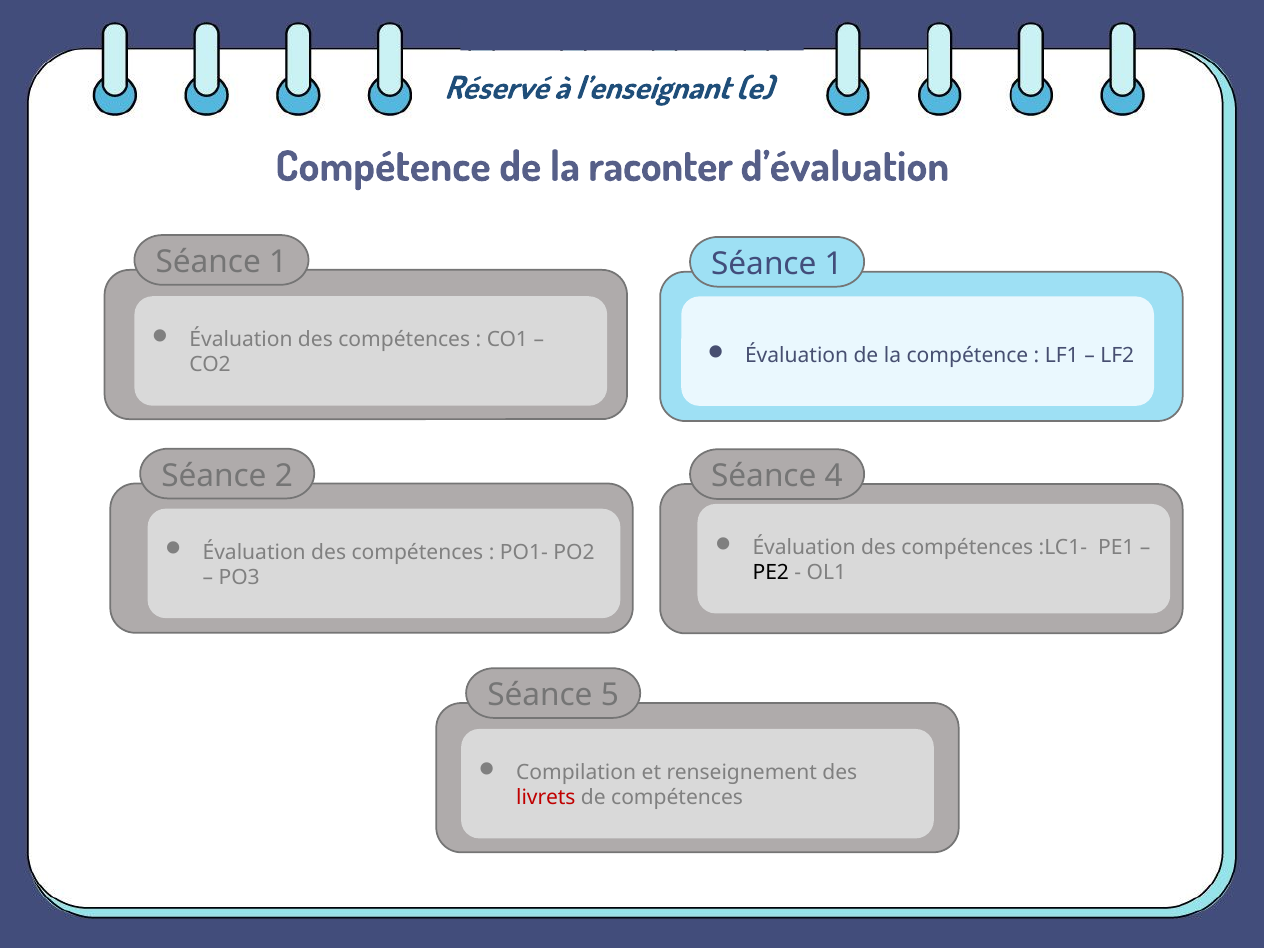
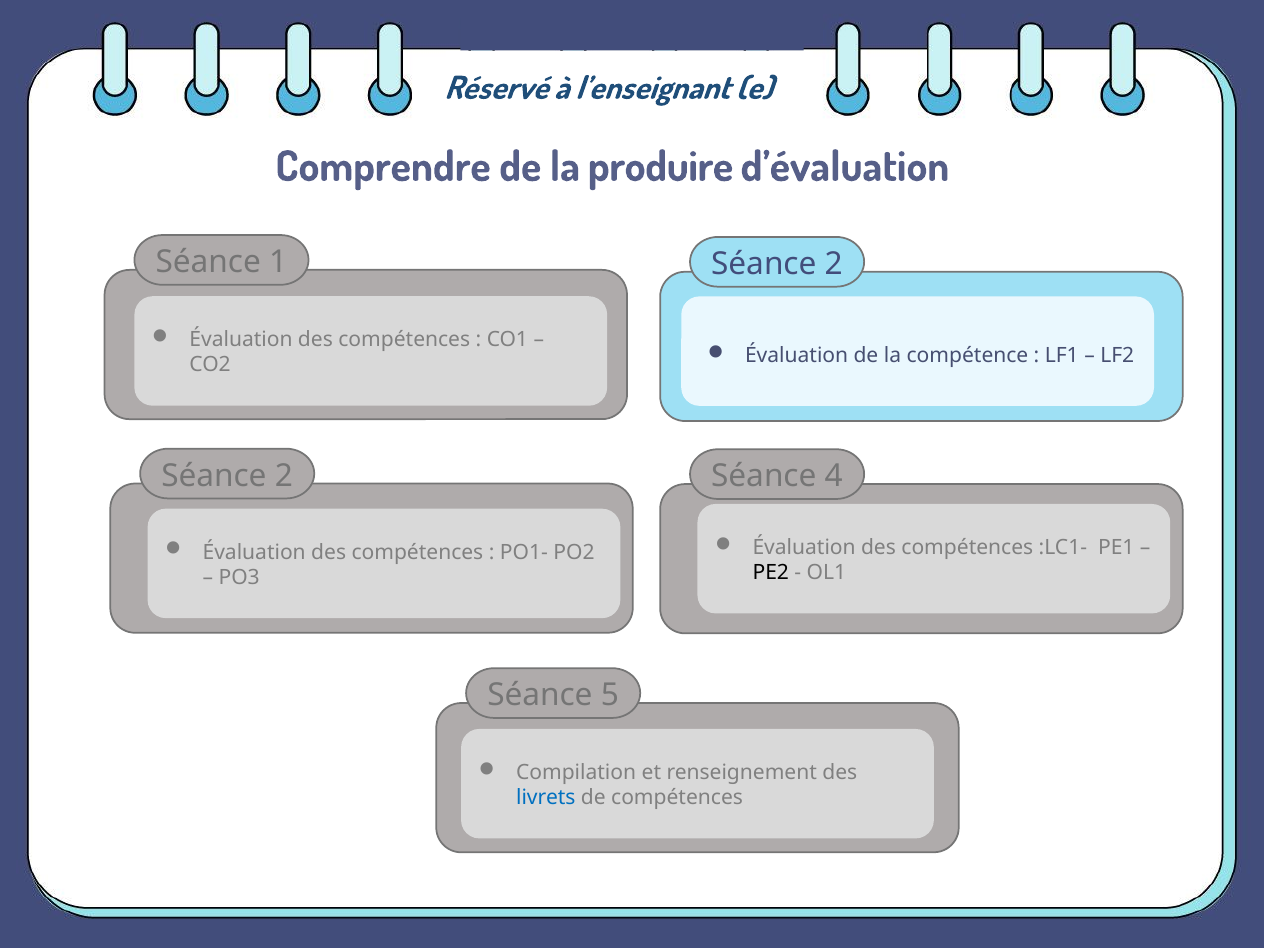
Compétence: Compétence -> Comprendre (383, 167)
raconter: raconter -> produire (661, 167)
1: 1 -> 2 (834, 264)
livrets colour: red -> blue (546, 798)
